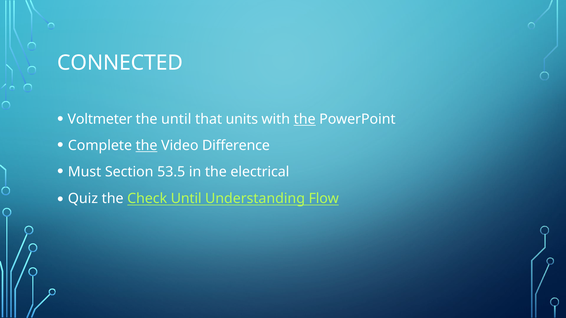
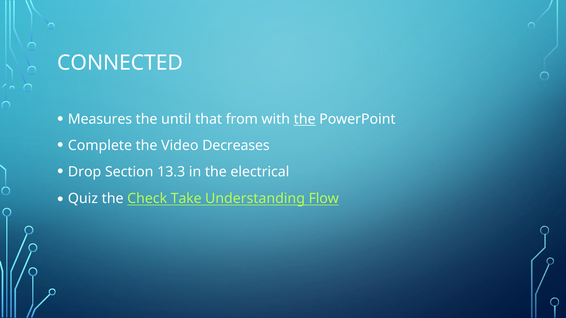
Voltmeter: Voltmeter -> Measures (100, 119)
units: units -> from (242, 119)
the underline: present -> none (147, 146)
Difference: Difference -> Decreases (236, 146)
Must: Must -> Drop (85, 172)
53.5: 53.5 -> 13.3 (171, 172)
Check Until: Until -> Take (186, 199)
